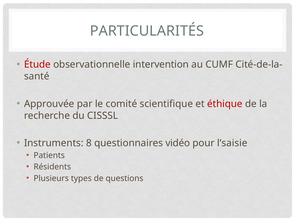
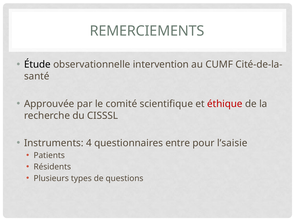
PARTICULARITÉS: PARTICULARITÉS -> REMERCIEMENTS (147, 31)
Étude colour: red -> black (37, 65)
8: 8 -> 4 (89, 143)
vidéo: vidéo -> entre (178, 143)
